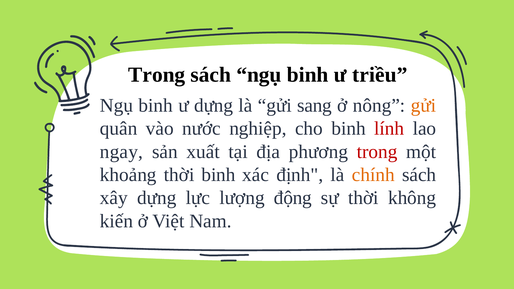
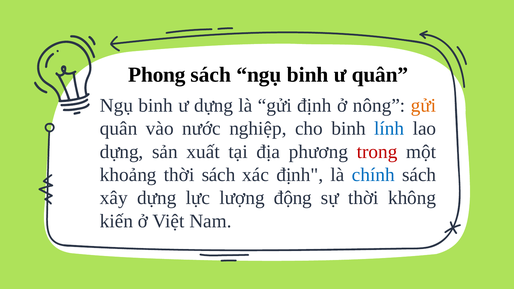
Trong: Trong -> Phong (157, 75)
ư triều: triều -> quân (380, 75)
gửi sang: sang -> định (314, 105)
lính colour: red -> blue (389, 129)
ngay: ngay -> dựng (122, 152)
thời binh: binh -> sách (218, 175)
chính colour: orange -> blue (373, 175)
